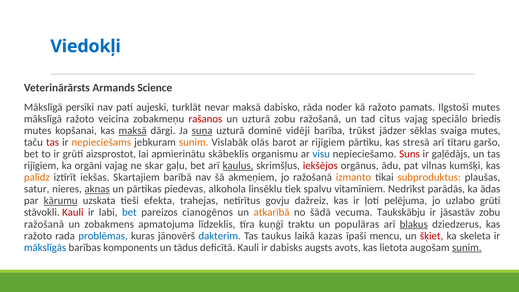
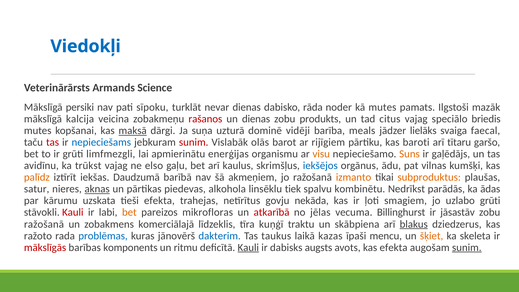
aujeski: aujeski -> sīpoku (152, 107)
nevar maksā: maksā -> dienas (247, 107)
kā ražoto: ražoto -> mutes (382, 107)
Ilgstoši mutes: mutes -> mazāk (486, 107)
mākslīgā ražoto: ražoto -> kalcija (80, 119)
un uzturā: uzturā -> dienas (256, 119)
ražošanā: ražošanā -> produkts (320, 119)
suņa underline: present -> none (202, 131)
trūkst: trūkst -> meals (362, 131)
sēklas: sēklas -> lielāks (423, 131)
svaiga mutes: mutes -> faecal (485, 131)
nepieciešams colour: orange -> blue (101, 142)
sunim colour: orange -> red (194, 142)
stresā: stresā -> baroti (416, 142)
aizsprostot: aizsprostot -> limfmezgli (111, 154)
skābeklis: skābeklis -> enerģijas (228, 154)
visu colour: blue -> orange (321, 154)
Suns colour: red -> orange (409, 154)
rijīgiem: rijīgiem -> avidīnu (41, 166)
orgāni: orgāni -> trūkst (88, 166)
skar: skar -> elso (154, 166)
kaulus underline: present -> none (238, 166)
iekšējos colour: red -> blue (320, 166)
Skartajiem: Skartajiem -> Daudzumā (136, 177)
vitamīniem: vitamīniem -> kombinētu (360, 189)
kārumu underline: present -> none (61, 201)
dažreiz: dažreiz -> nekāda (312, 201)
pelējuma: pelējuma -> smagiem (406, 201)
bet colour: blue -> orange (129, 212)
cianogēnos: cianogēnos -> mikrofloras (208, 212)
atkarībā colour: orange -> red (272, 212)
šādā: šādā -> jēlas (320, 212)
Taukskābju: Taukskābju -> Billinghurst (401, 212)
apmatojuma: apmatojuma -> komerciālajā (166, 224)
populāras: populāras -> skābpiena (357, 224)
šķiet colour: red -> orange (432, 236)
mākslīgās colour: blue -> red (45, 247)
tādus: tādus -> ritmu (186, 247)
Kauli underline: none -> present (248, 247)
kas lietota: lietota -> efekta (394, 247)
